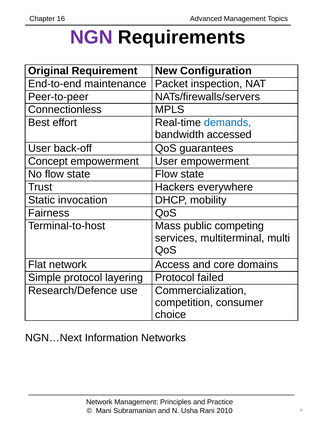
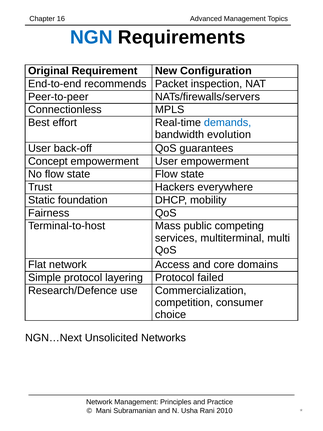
NGN colour: purple -> blue (91, 37)
maintenance: maintenance -> recommends (115, 84)
accessed: accessed -> evolution (229, 134)
invocation: invocation -> foundation (83, 200)
Information: Information -> Unsolicited (111, 338)
